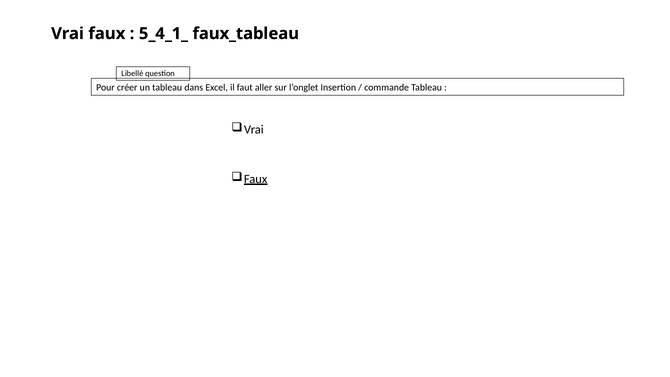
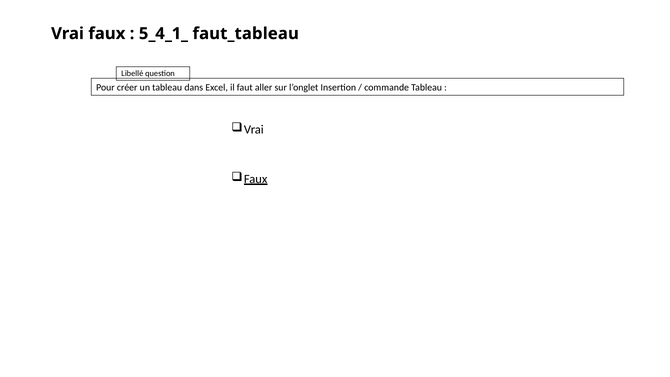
faux_tableau: faux_tableau -> faut_tableau (246, 34)
